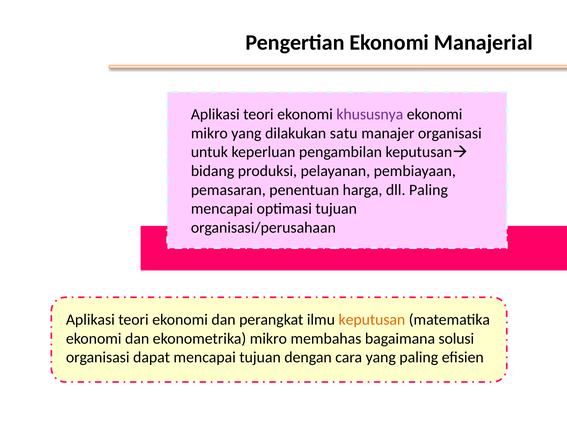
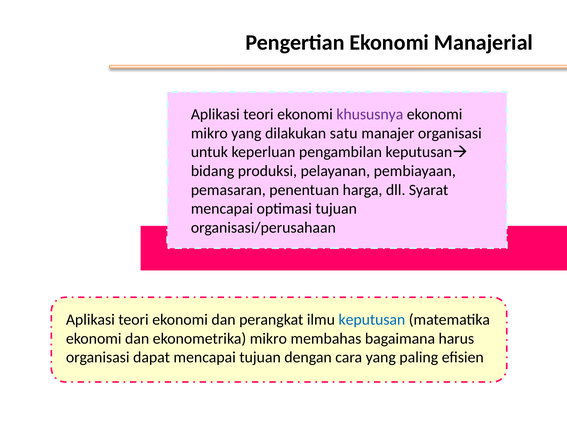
dll Paling: Paling -> Syarat (429, 190)
keputusan colour: orange -> blue (372, 320)
solusi: solusi -> harus (456, 339)
